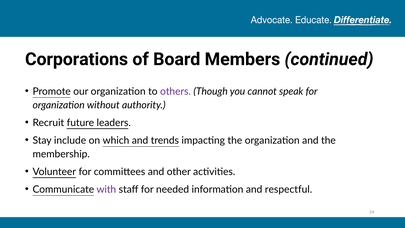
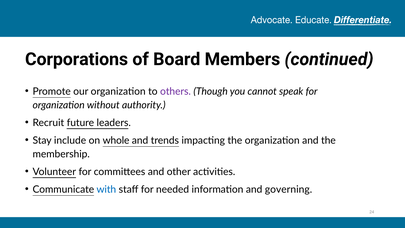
which: which -> whole (116, 140)
with colour: purple -> blue (106, 189)
respectful: respectful -> governing (289, 189)
